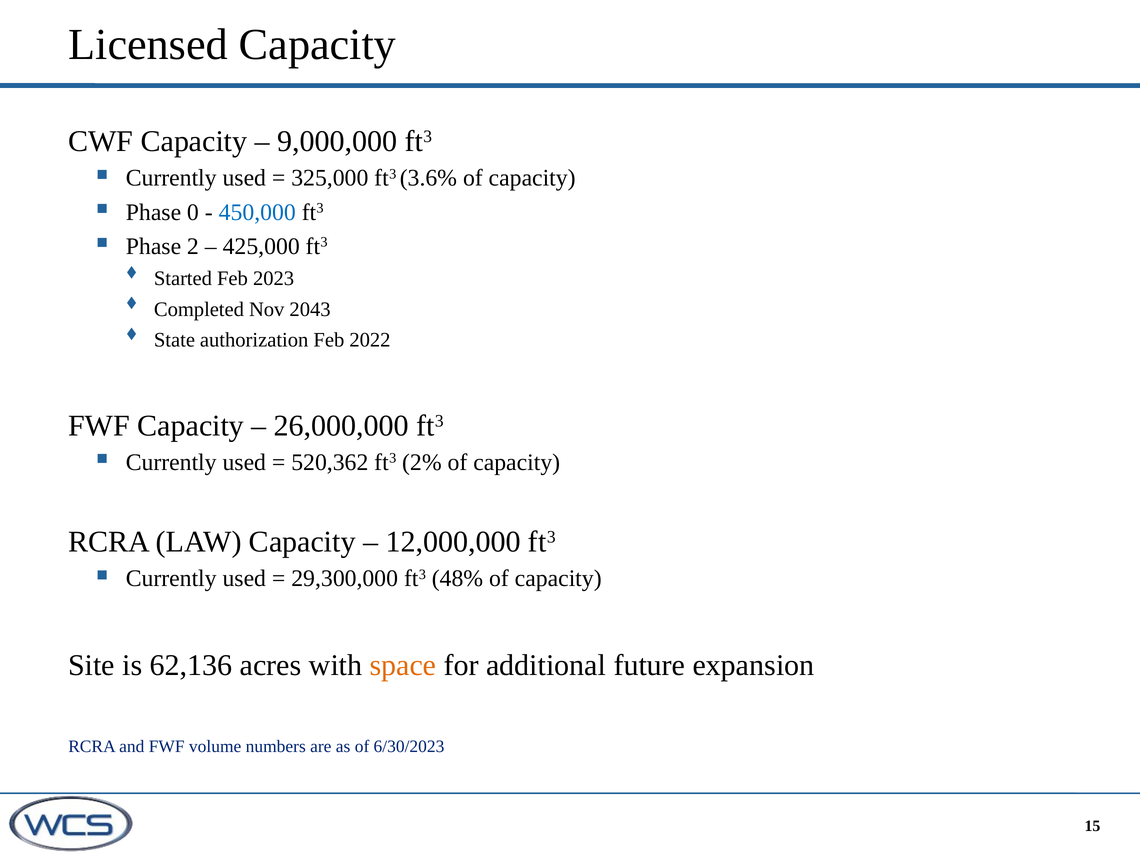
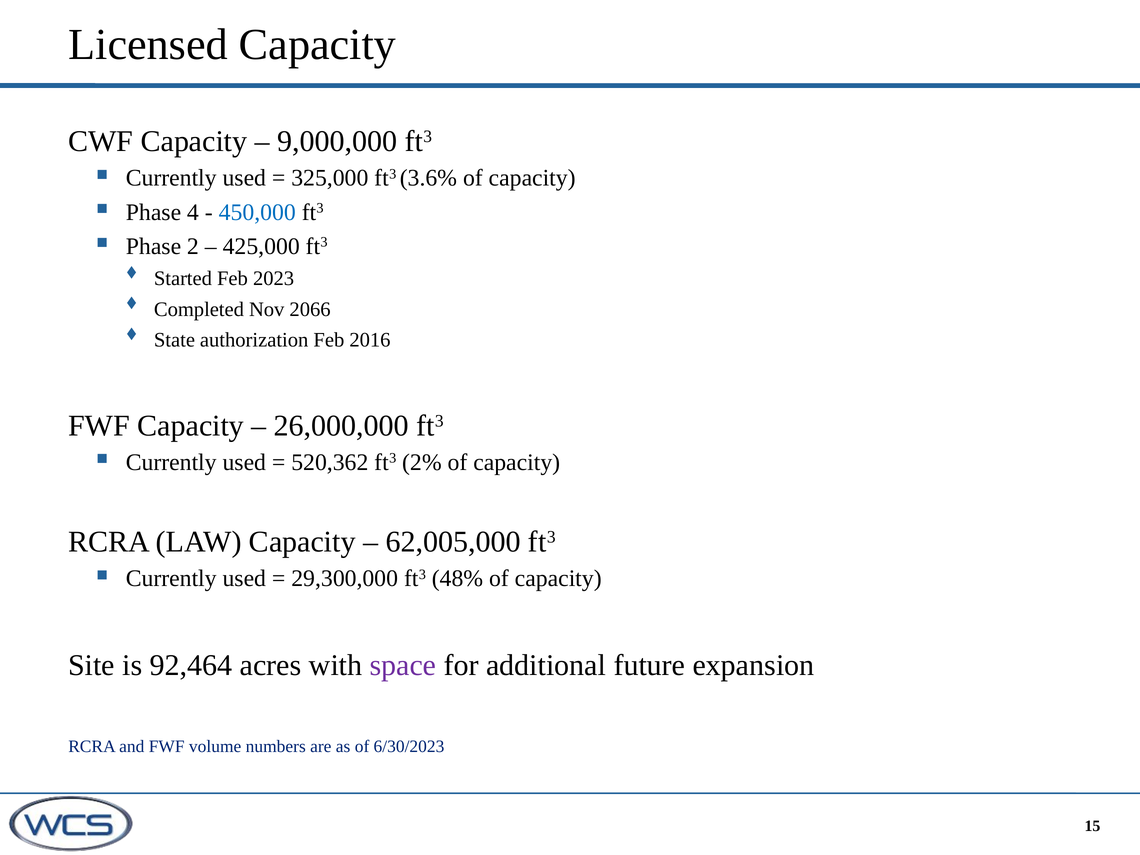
0: 0 -> 4 (193, 212)
2043: 2043 -> 2066 (310, 309)
2022: 2022 -> 2016 (370, 340)
12,000,000: 12,000,000 -> 62,005,000 (453, 542)
62,136: 62,136 -> 92,464 (191, 665)
space colour: orange -> purple (403, 665)
